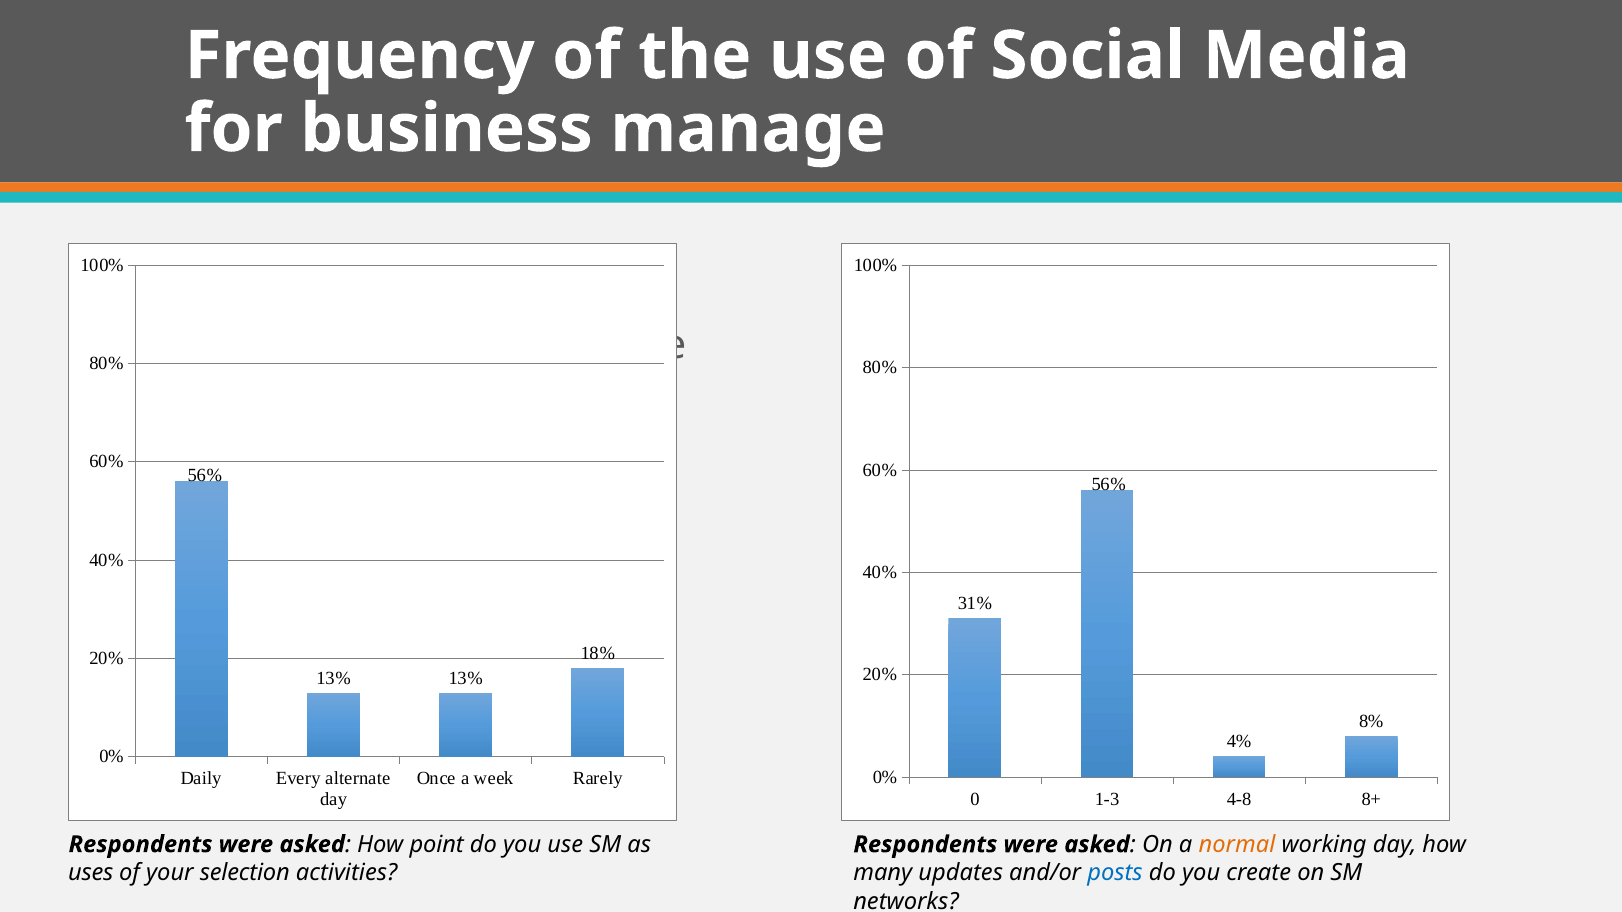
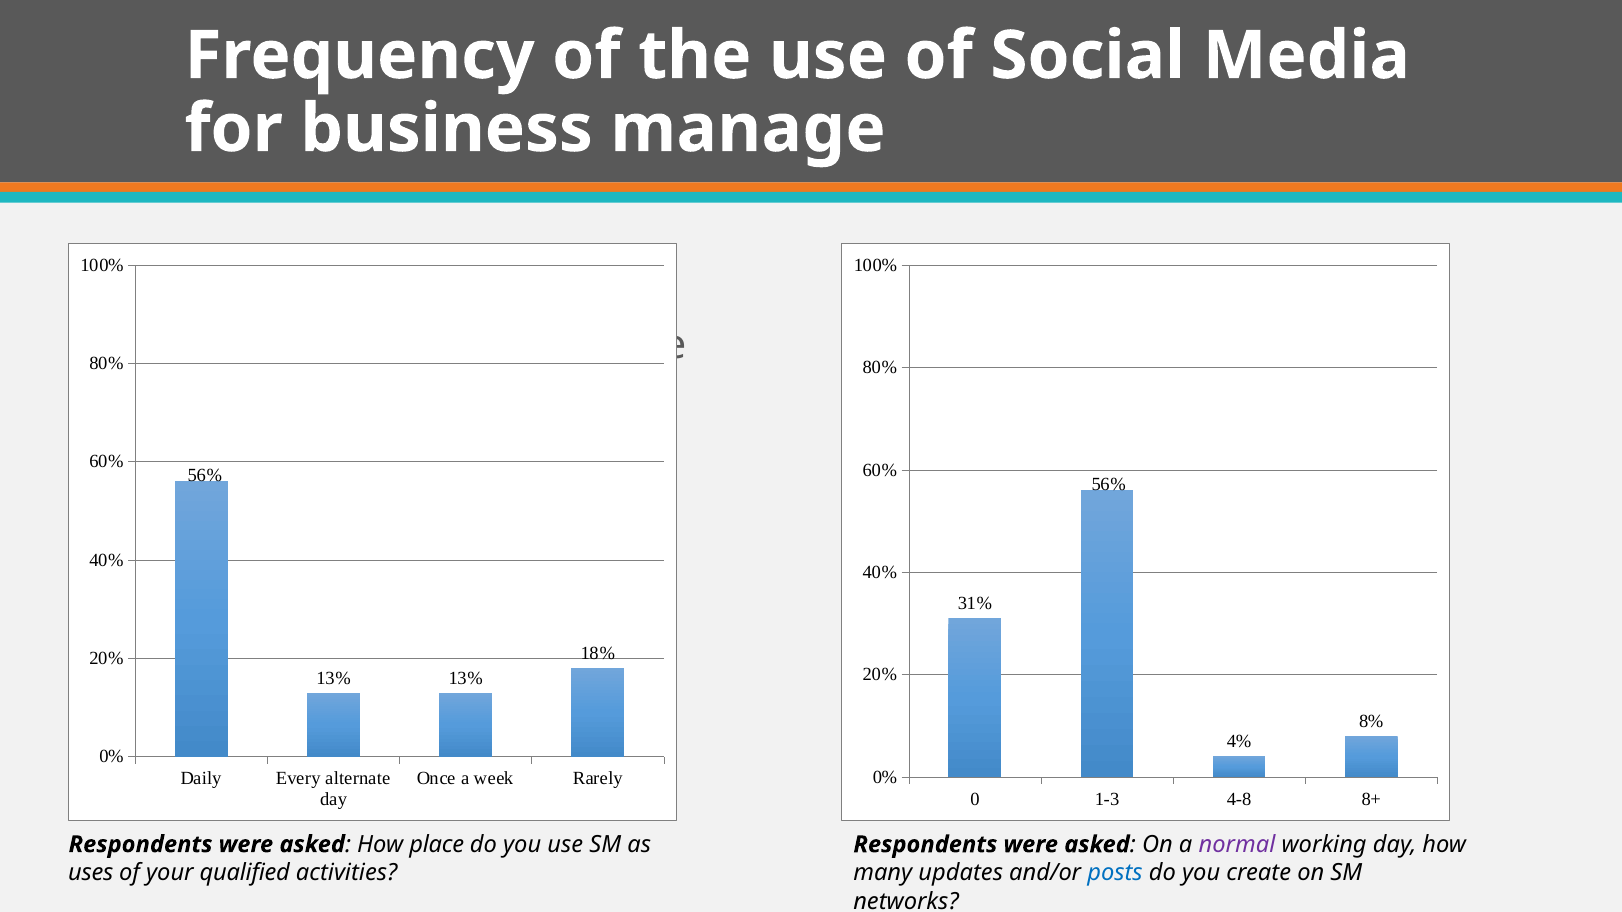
How point: point -> place (437, 845)
normal colour: orange -> purple (1237, 845)
selection: selection -> qualified (245, 873)
